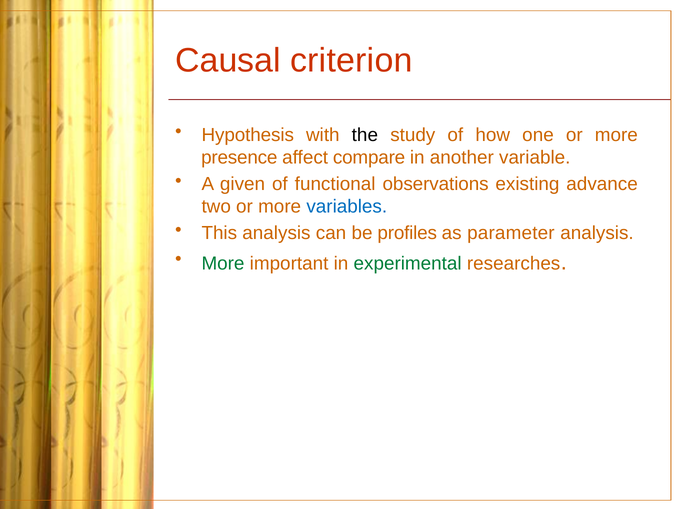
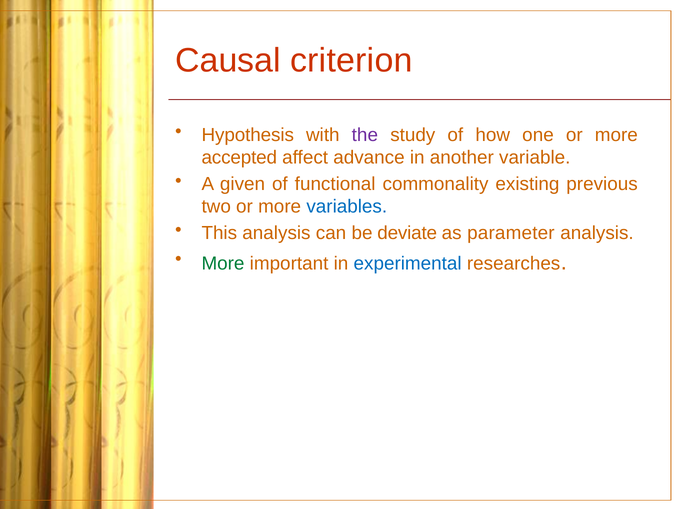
the colour: black -> purple (365, 135)
presence: presence -> accepted (239, 158)
compare: compare -> advance (369, 158)
observations: observations -> commonality (436, 184)
advance: advance -> previous (602, 184)
profiles: profiles -> deviate (407, 233)
experimental colour: green -> blue (408, 264)
